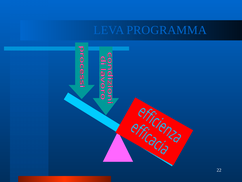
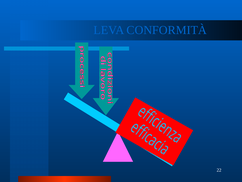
PROGRAMMA: PROGRAMMA -> CONFORMITÀ (167, 30)
